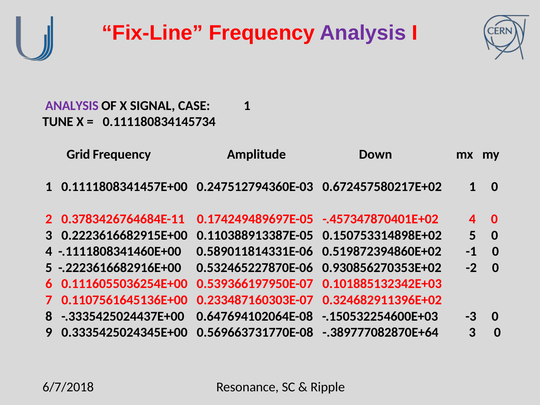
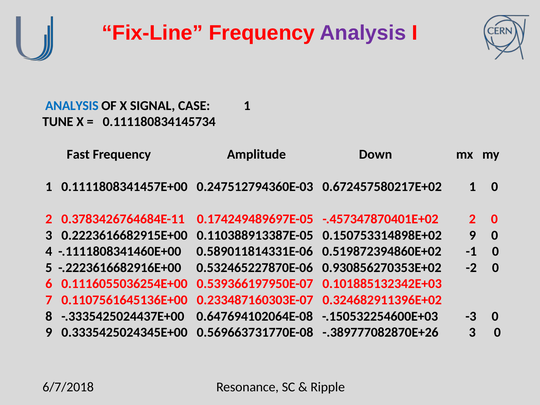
ANALYSIS colour: purple -> blue (72, 106)
Grid: Grid -> Fast (78, 154)
-.457347870401E+02 4: 4 -> 2 (472, 219)
0.150753314898E+02 5: 5 -> 9 (473, 235)
-.389777082870E+64: -.389777082870E+64 -> -.389777082870E+26 (380, 332)
